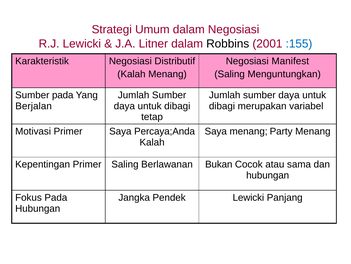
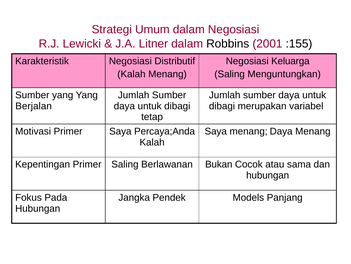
:155 colour: blue -> black (299, 44)
Manifest: Manifest -> Keluarga (290, 61)
Sumber pada: pada -> yang (63, 95)
menang Party: Party -> Daya (281, 131)
Pendek Lewicki: Lewicki -> Models (248, 197)
